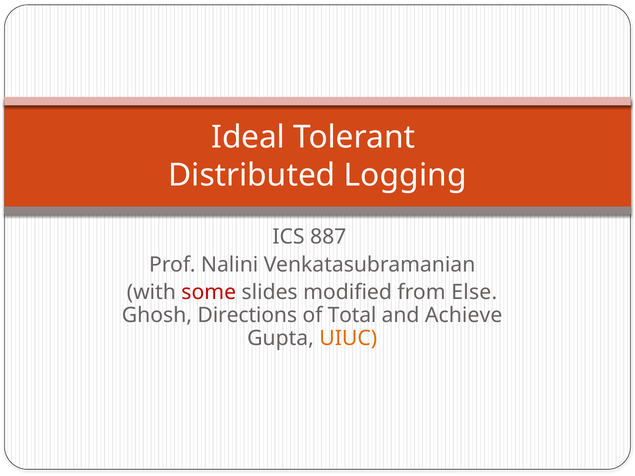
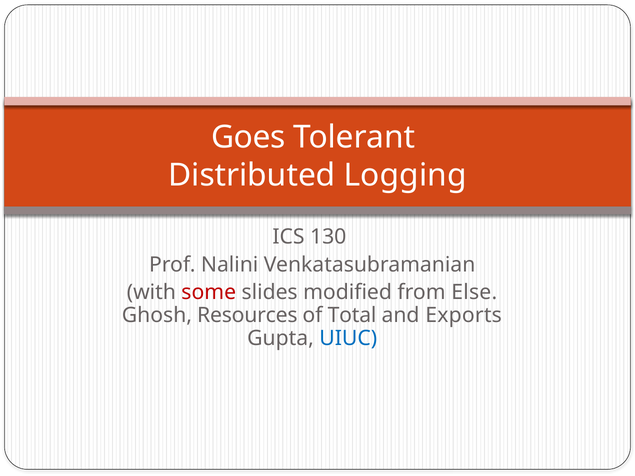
Ideal: Ideal -> Goes (248, 137)
887: 887 -> 130 (328, 237)
Directions: Directions -> Resources (247, 315)
Achieve: Achieve -> Exports (464, 315)
UIUC colour: orange -> blue (348, 338)
